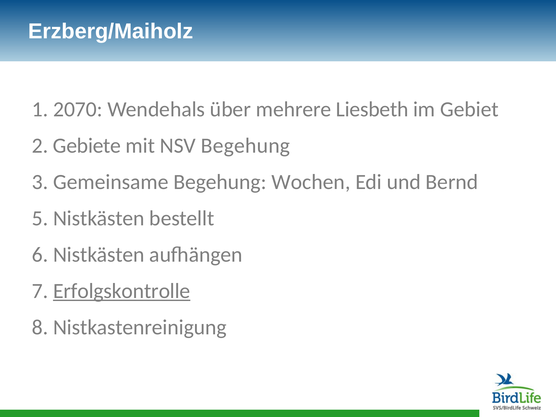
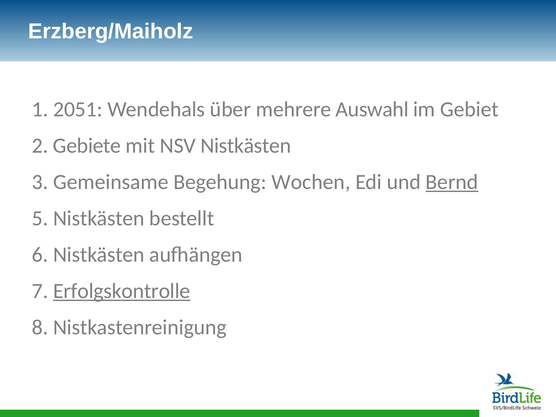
2070: 2070 -> 2051 (78, 109)
Liesbeth: Liesbeth -> Auswahl (372, 109)
NSV Begehung: Begehung -> Nistkästen (246, 146)
Bernd underline: none -> present (452, 182)
